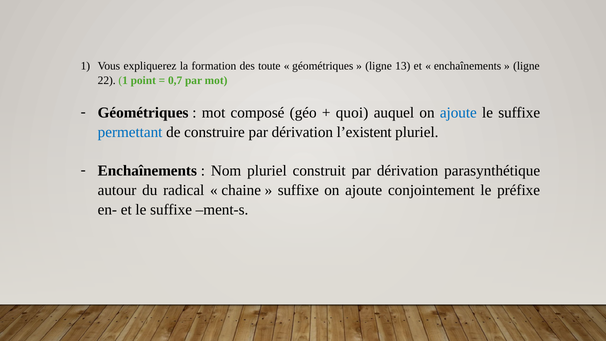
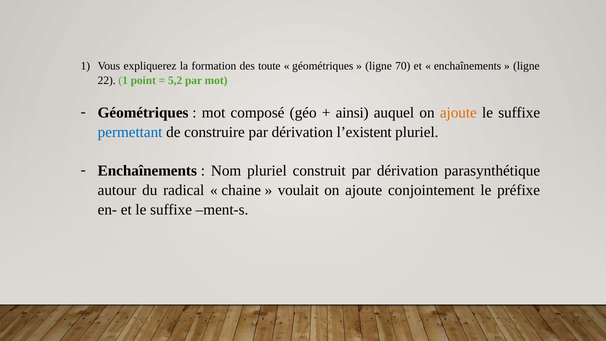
13: 13 -> 70 (403, 66)
0,7: 0,7 -> 5,2 (175, 81)
quoi: quoi -> ainsi (352, 113)
ajoute colour: blue -> orange (458, 113)
suffixe: suffixe -> voulait (298, 190)
